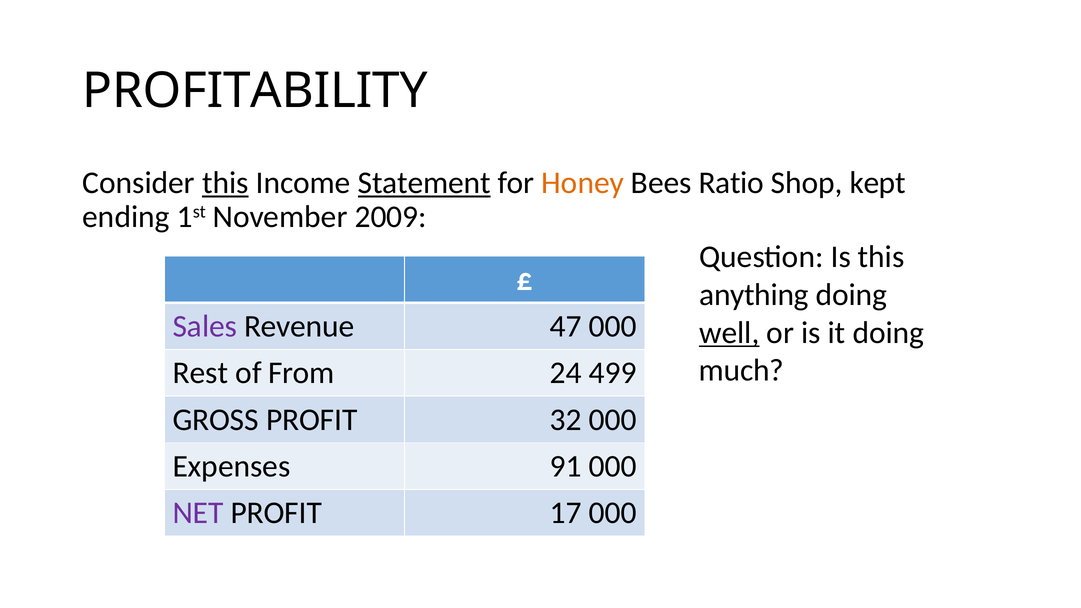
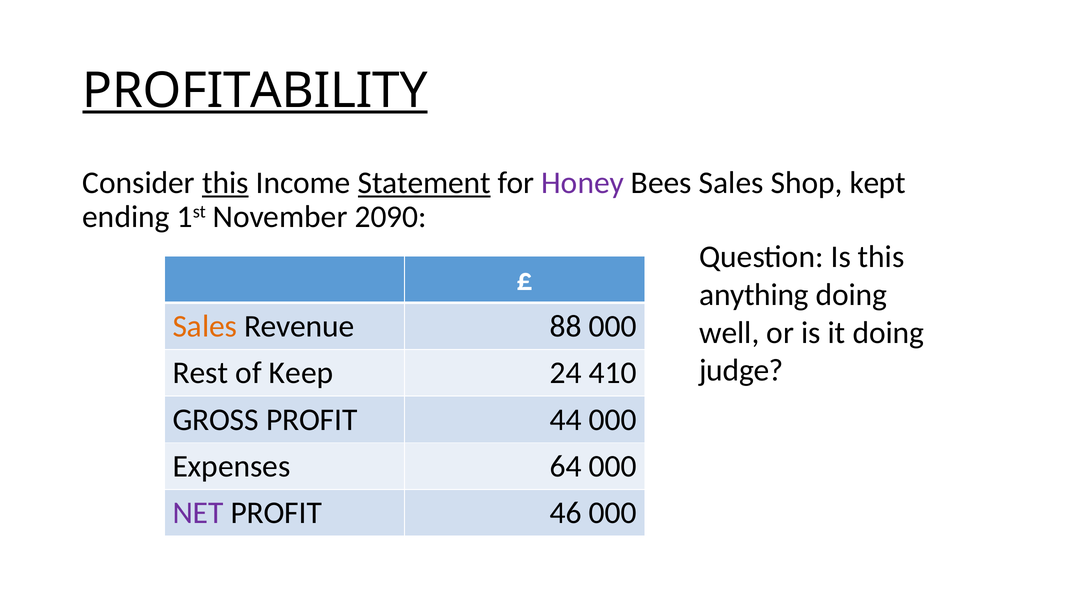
PROFITABILITY underline: none -> present (255, 91)
Honey colour: orange -> purple (583, 183)
Bees Ratio: Ratio -> Sales (731, 183)
2009: 2009 -> 2090 (391, 217)
Sales colour: purple -> orange (205, 326)
47: 47 -> 88 (566, 326)
well underline: present -> none (729, 333)
much: much -> judge (741, 371)
From: From -> Keep (301, 373)
499: 499 -> 410 (613, 373)
32: 32 -> 44 (566, 420)
91: 91 -> 64 (566, 466)
17: 17 -> 46 (566, 513)
